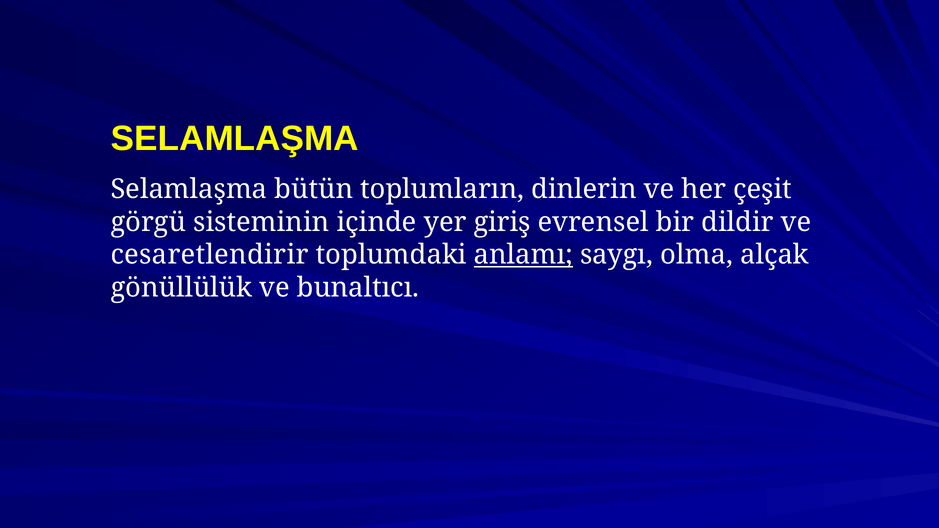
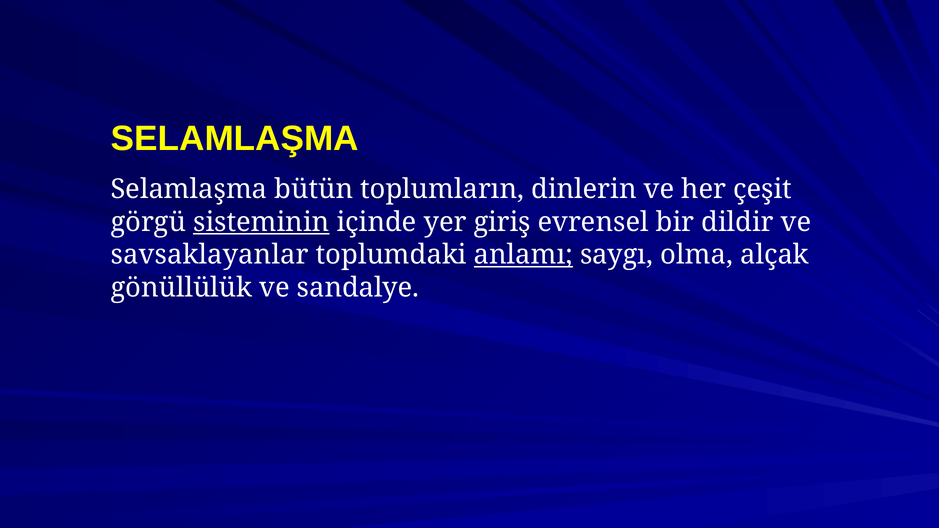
sisteminin underline: none -> present (261, 222)
cesaretlendirir: cesaretlendirir -> savsaklayanlar (210, 255)
bunaltıcı: bunaltıcı -> sandalye (358, 288)
